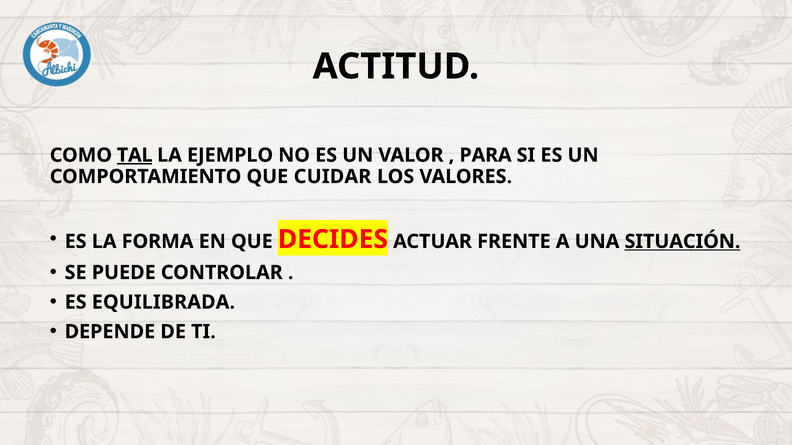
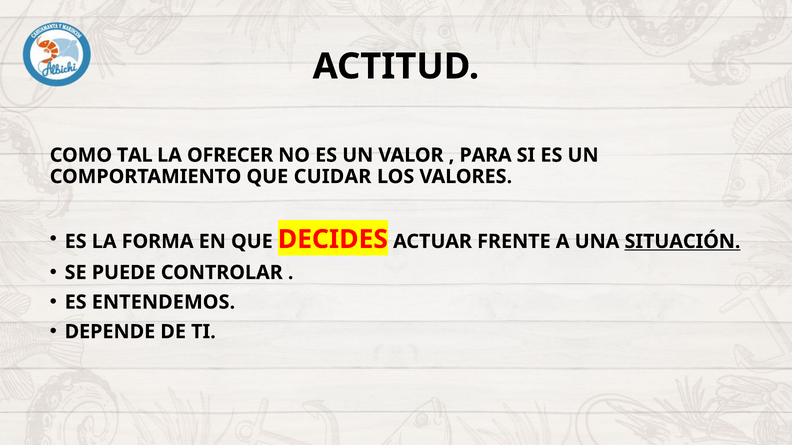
TAL underline: present -> none (135, 155)
EJEMPLO: EJEMPLO -> OFRECER (230, 155)
EQUILIBRADA: EQUILIBRADA -> ENTENDEMOS (163, 302)
